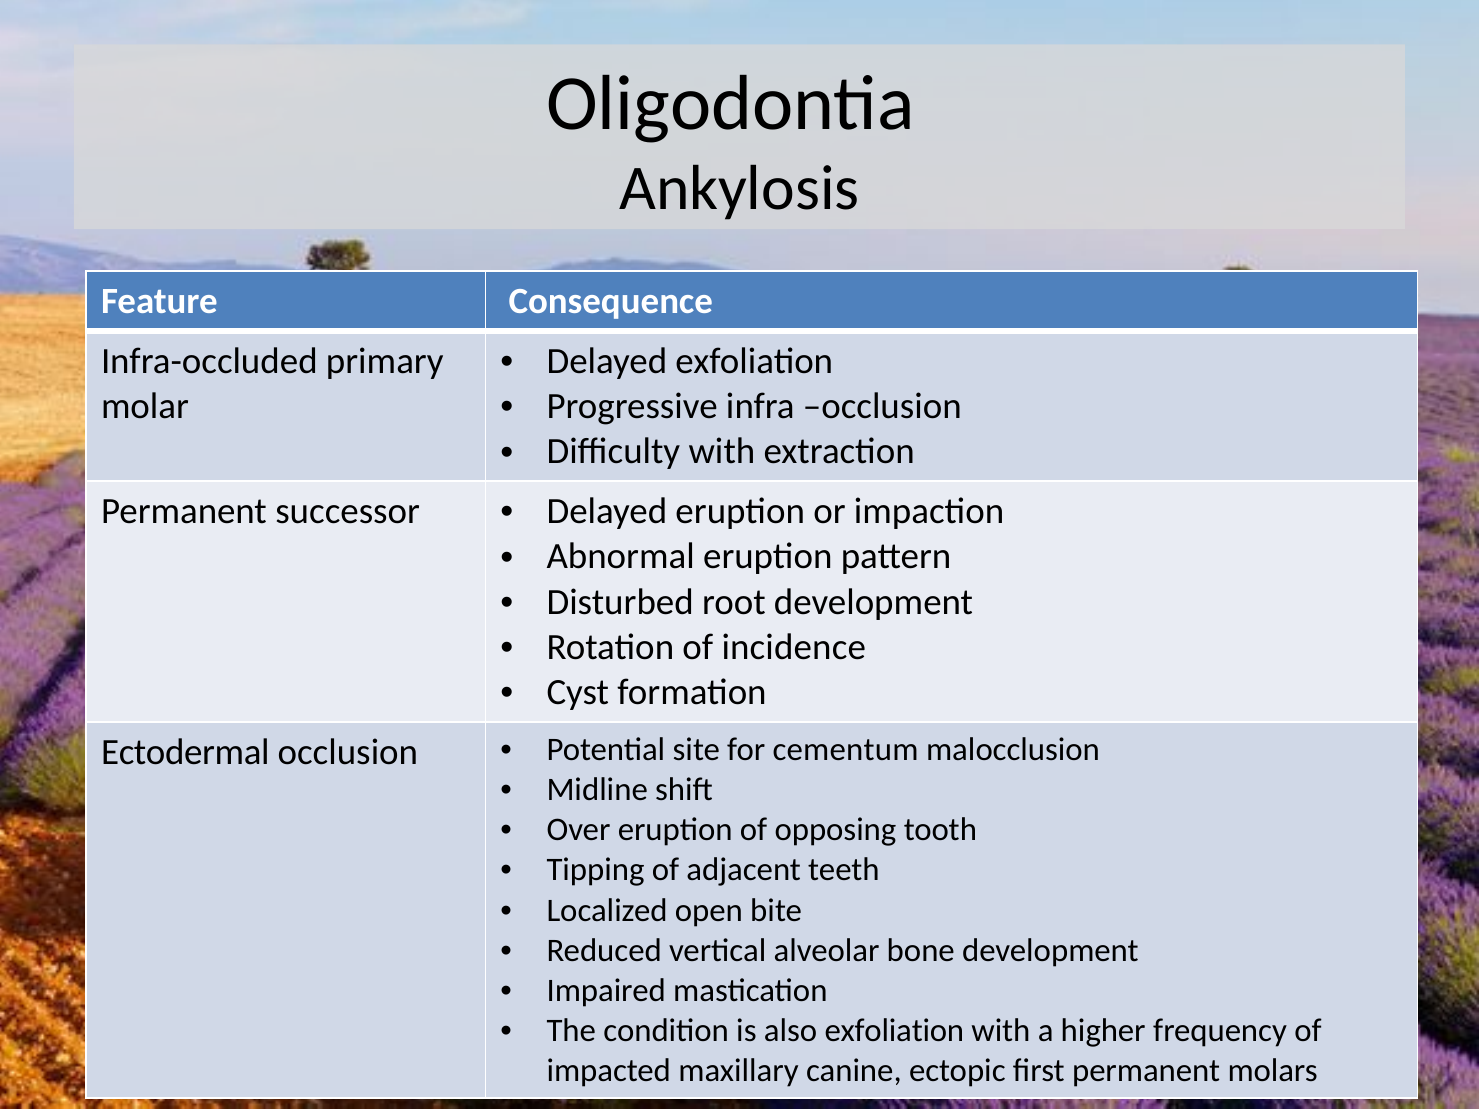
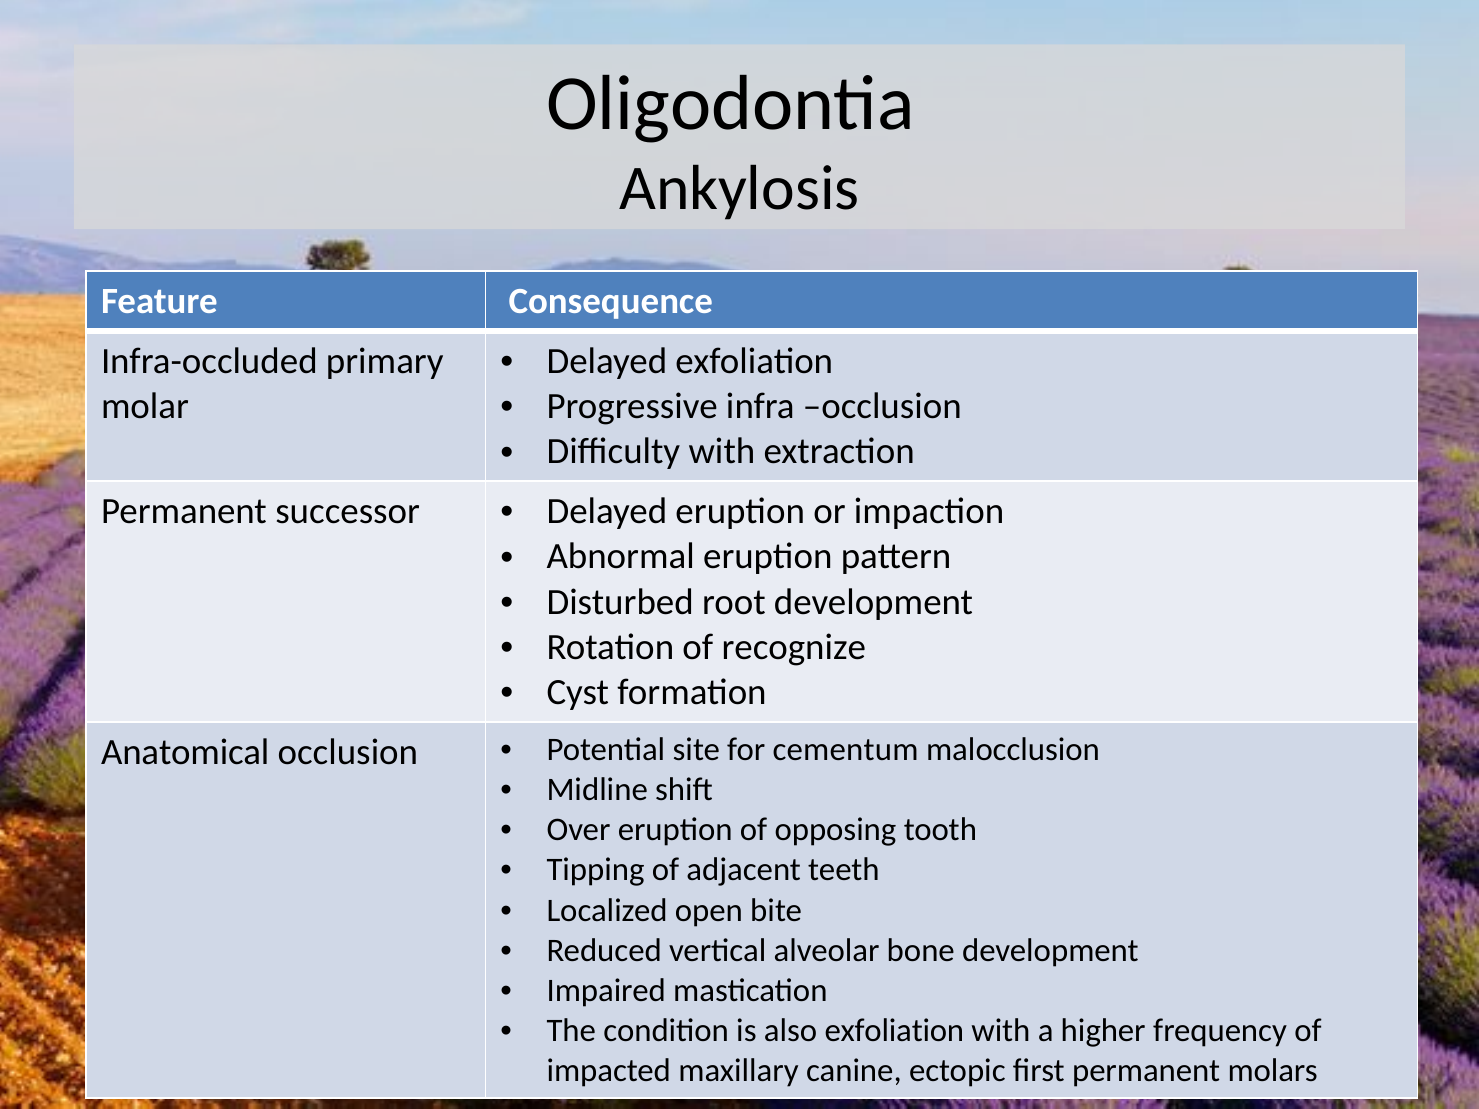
incidence: incidence -> recognize (794, 647)
Ectodermal: Ectodermal -> Anatomical (185, 752)
